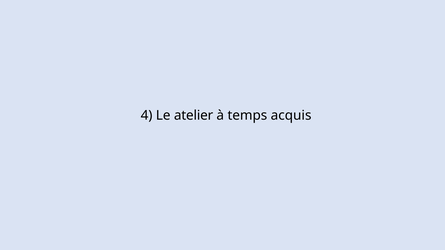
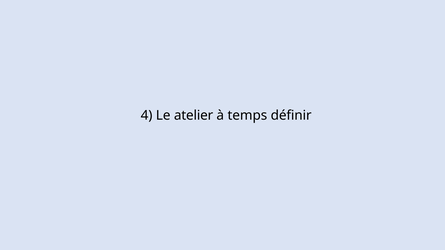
acquis: acquis -> définir (291, 115)
